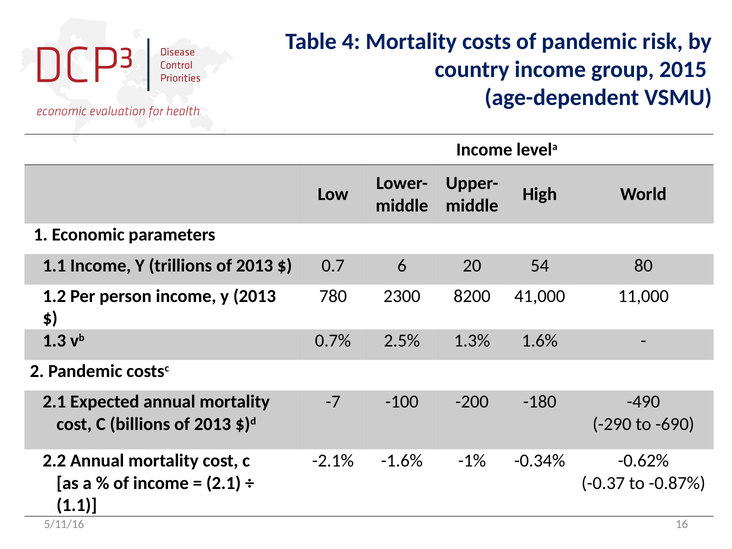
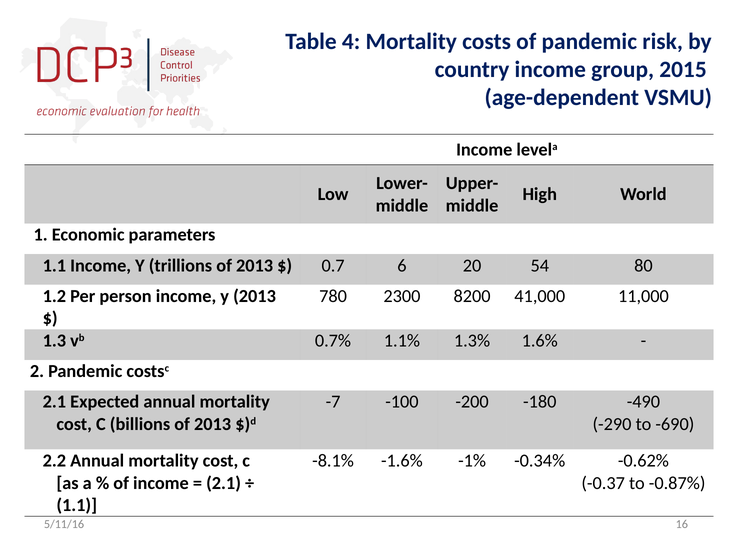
2.5%: 2.5% -> 1.1% (402, 341)
-2.1%: -2.1% -> -8.1% (333, 461)
